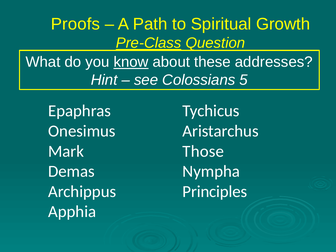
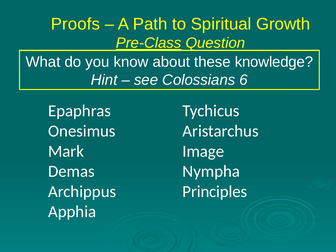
know underline: present -> none (131, 62)
addresses: addresses -> knowledge (274, 62)
5: 5 -> 6 (244, 80)
Those: Those -> Image (203, 151)
